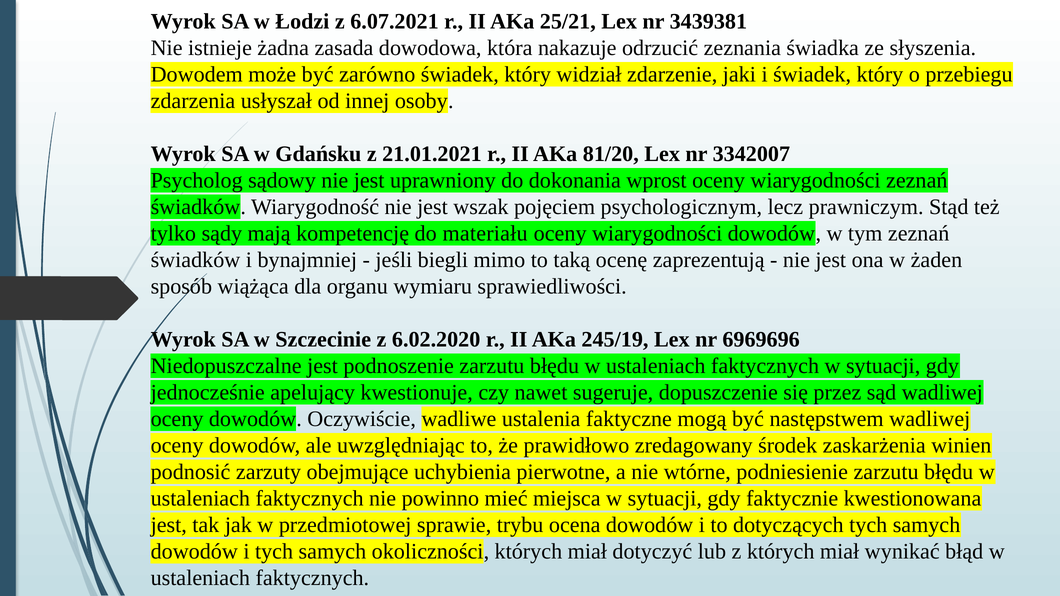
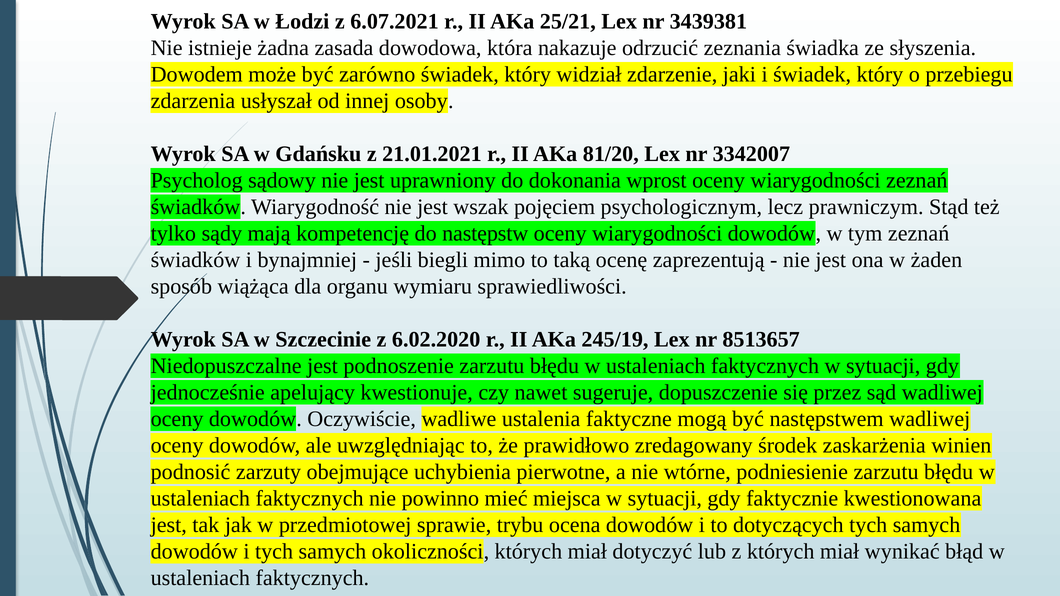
materiału: materiału -> następstw (485, 233)
6969696: 6969696 -> 8513657 (761, 339)
